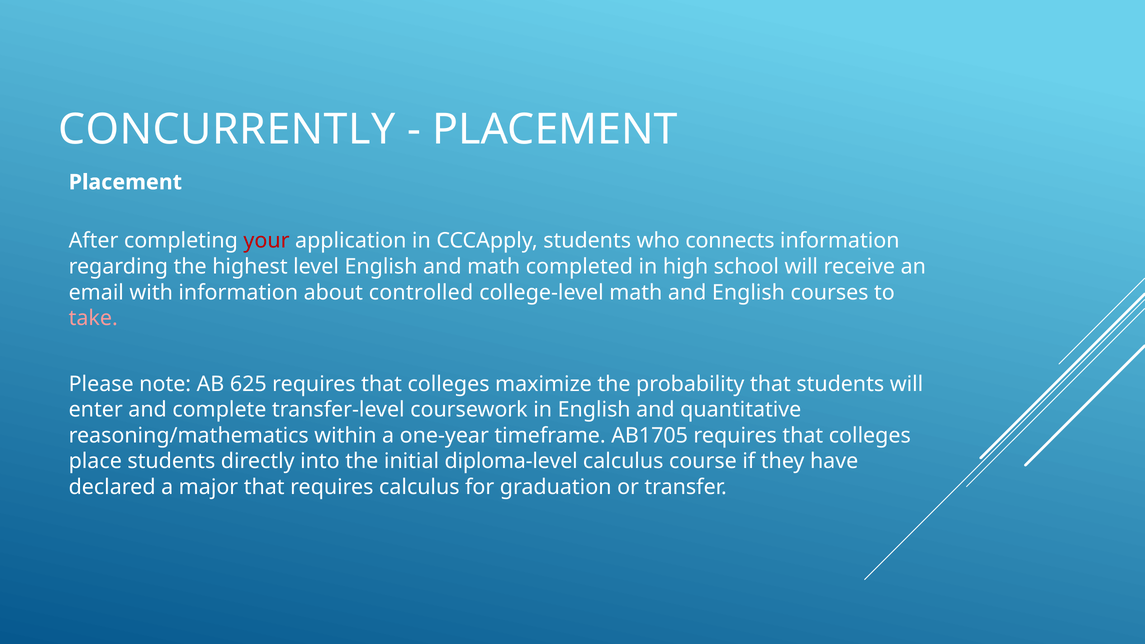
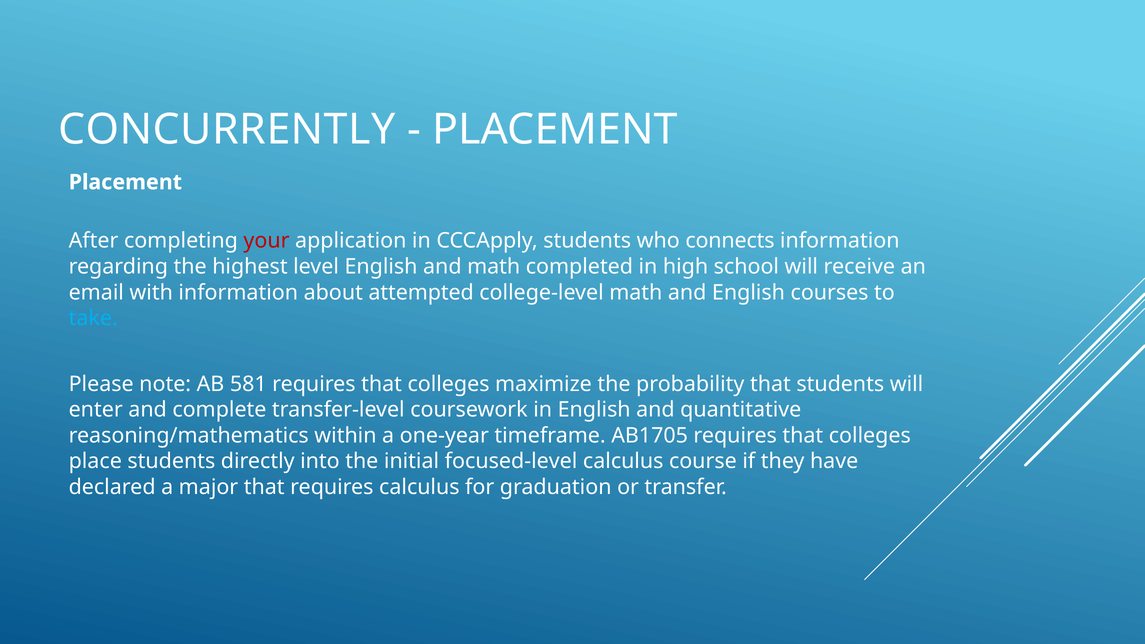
controlled: controlled -> attempted (421, 292)
take colour: pink -> light blue (93, 318)
625: 625 -> 581 (248, 384)
diploma-level: diploma-level -> focused-level (511, 461)
